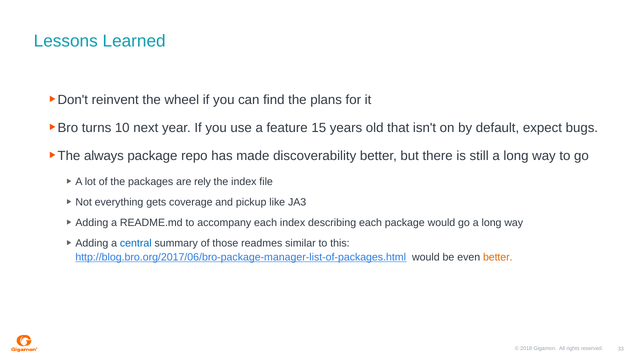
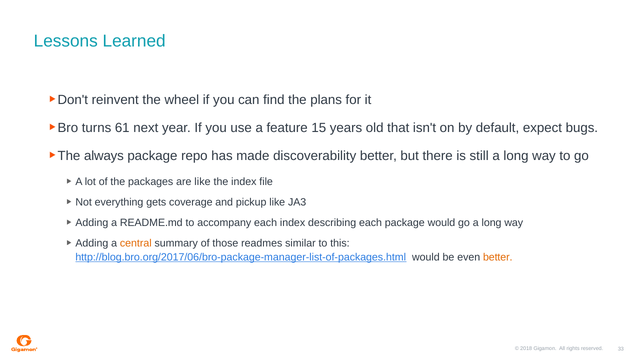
10: 10 -> 61 (122, 128)
are rely: rely -> like (202, 182)
central colour: blue -> orange (136, 243)
